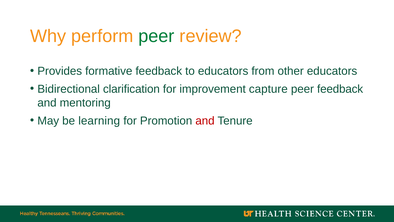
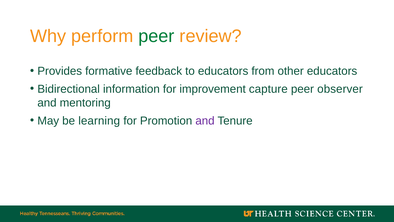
clarification: clarification -> information (131, 89)
peer feedback: feedback -> observer (340, 89)
and colour: red -> purple (205, 121)
